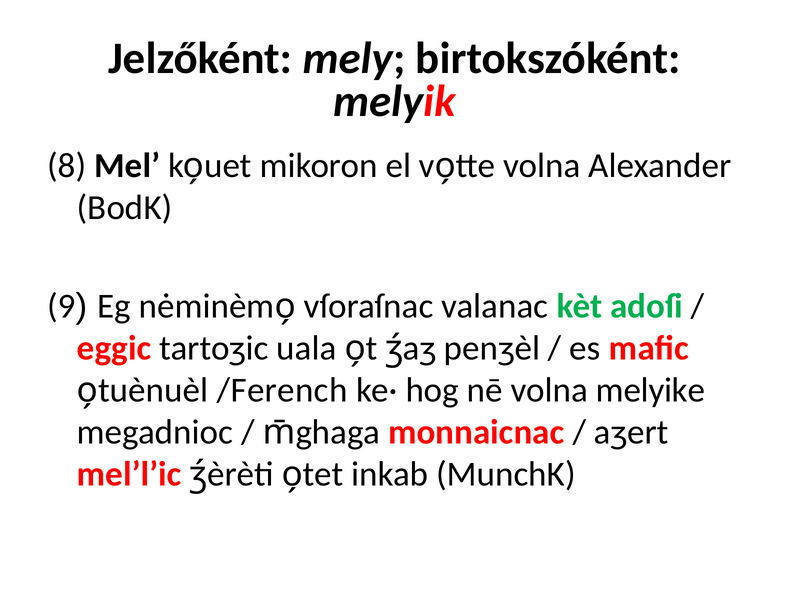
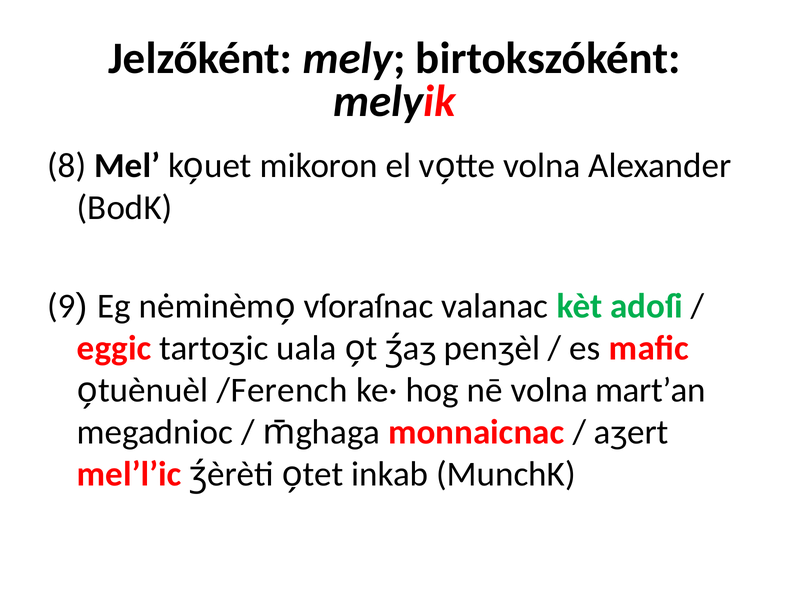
melyike: melyike -> martʼan (650, 390)
